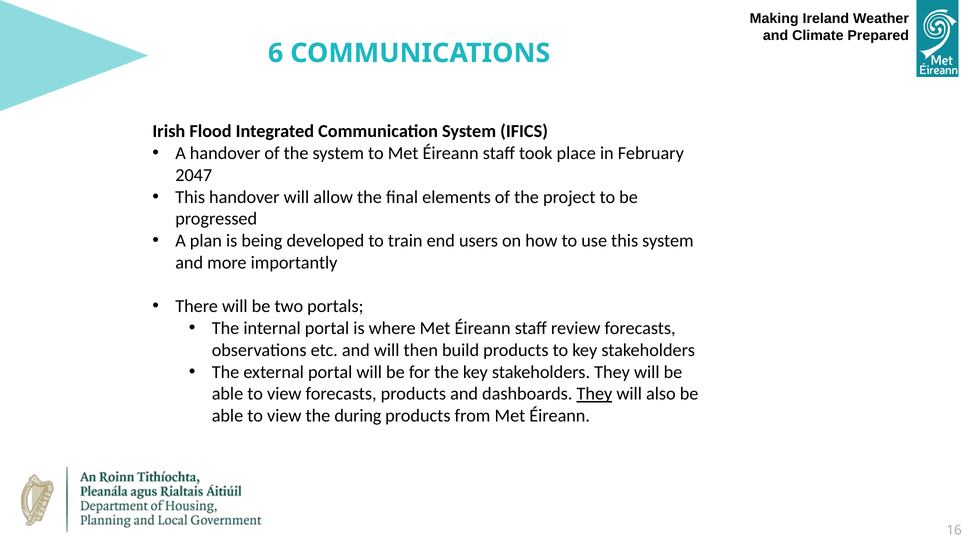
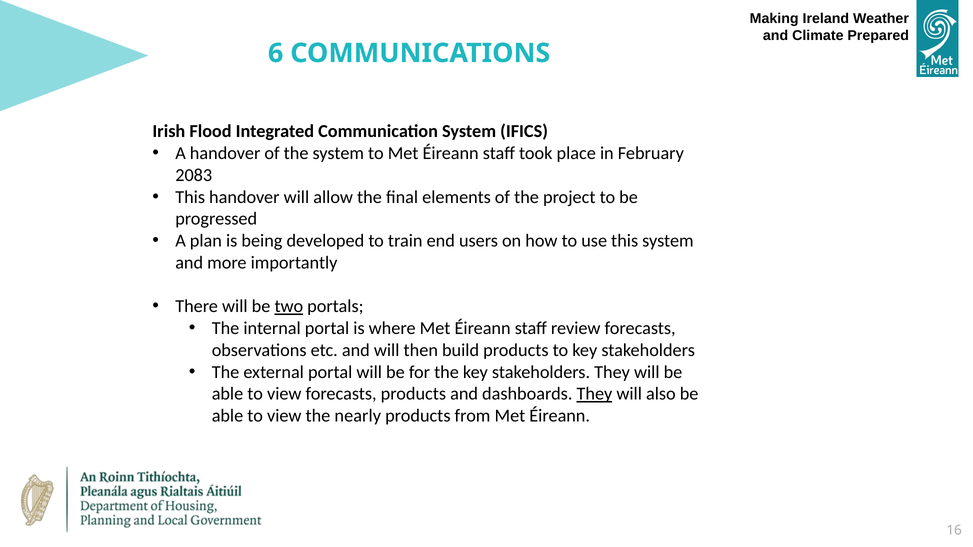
2047: 2047 -> 2083 (194, 175)
two underline: none -> present (289, 307)
during: during -> nearly (358, 416)
